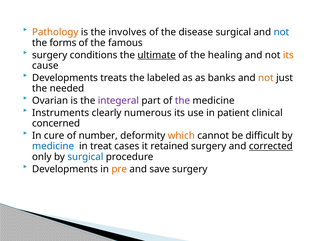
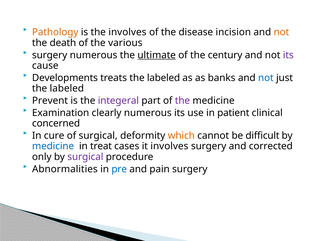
disease surgical: surgical -> incision (233, 32)
not colour: blue -> orange (281, 32)
forms: forms -> death (63, 43)
famous: famous -> various (125, 43)
surgery conditions: conditions -> numerous (94, 55)
healing: healing -> century (225, 55)
its colour: orange -> purple (288, 55)
not colour: orange -> blue (266, 78)
needed: needed -> labeled (67, 88)
Ovarian: Ovarian -> Prevent (50, 101)
Instruments: Instruments -> Examination (61, 113)
of number: number -> surgical (98, 136)
it retained: retained -> involves (169, 146)
corrected underline: present -> none (271, 146)
surgical colour: blue -> purple (85, 157)
Developments: Developments -> Abnormalities (65, 169)
pre colour: orange -> blue (119, 169)
save: save -> pain (160, 169)
